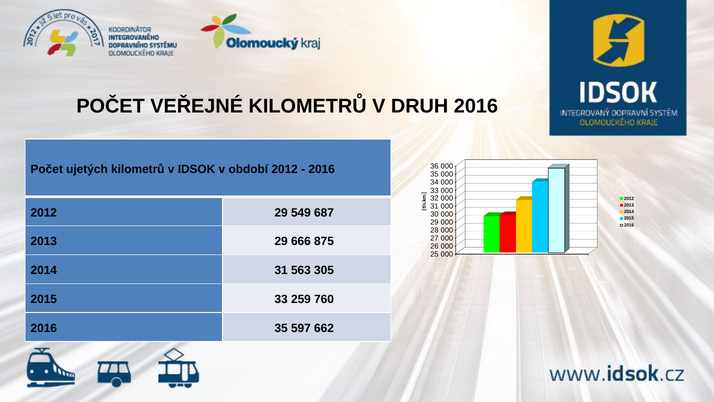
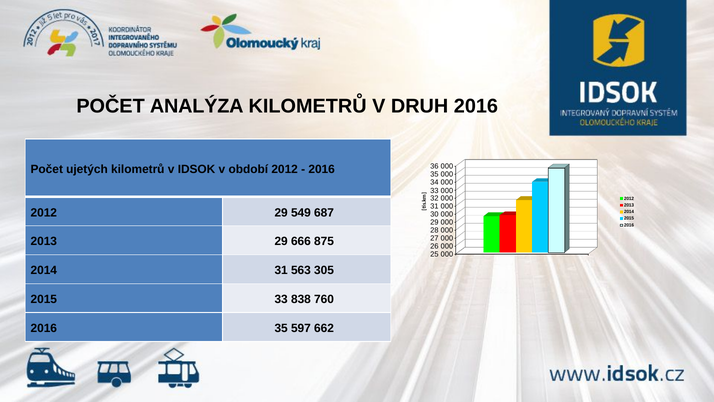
VEŘEJNÉ: VEŘEJNÉ -> ANALÝZA (197, 106)
259: 259 -> 838 (301, 299)
